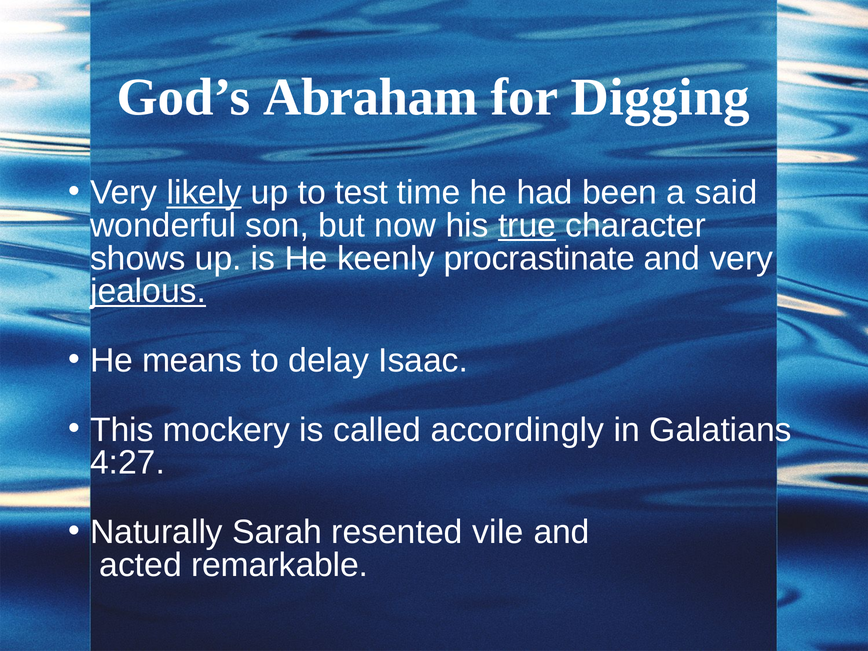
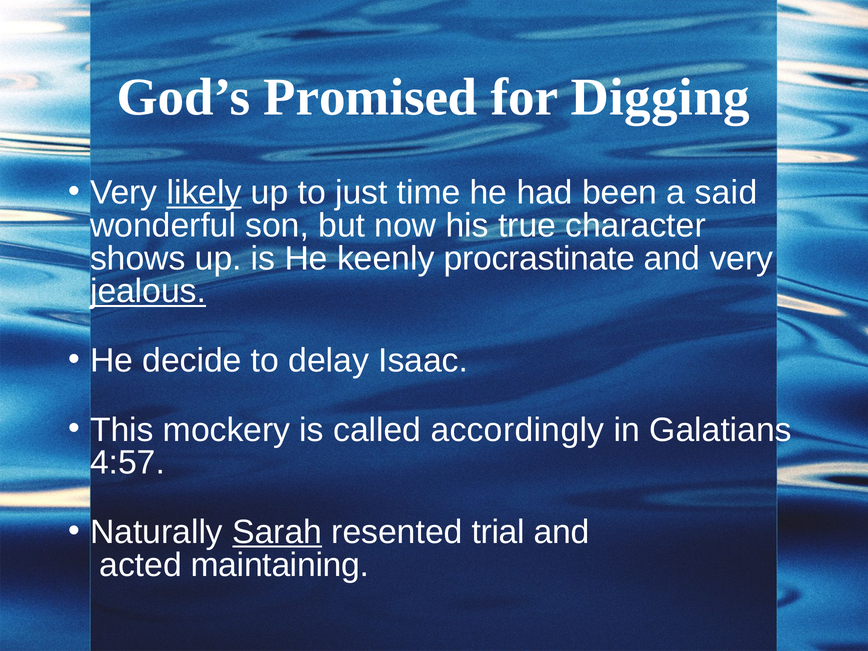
Abraham: Abraham -> Promised (370, 97)
test: test -> just (361, 193)
true underline: present -> none (527, 226)
means: means -> decide (192, 361)
4:27: 4:27 -> 4:57 (127, 463)
Sarah underline: none -> present (277, 532)
vile: vile -> trial (498, 532)
remarkable: remarkable -> maintaining (280, 565)
